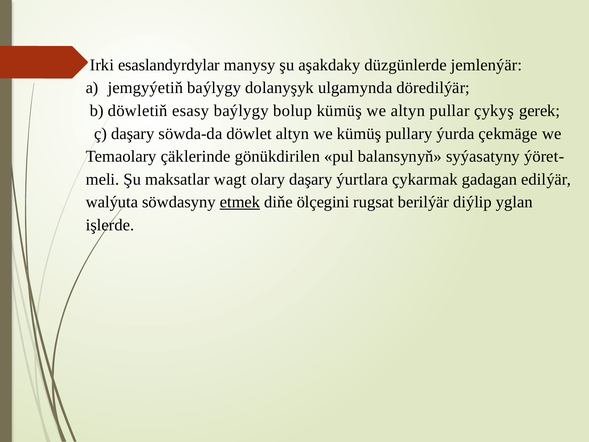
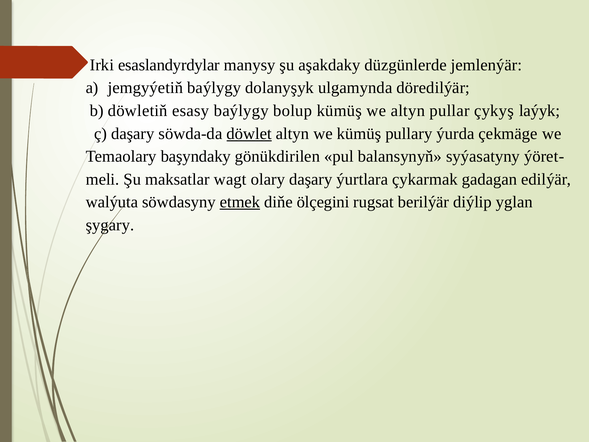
gerek: gerek -> laýyk (540, 111)
döwlet underline: none -> present (249, 133)
çäklerinde: çäklerinde -> başyndaky (196, 156)
işlerde: işlerde -> şygary (110, 225)
